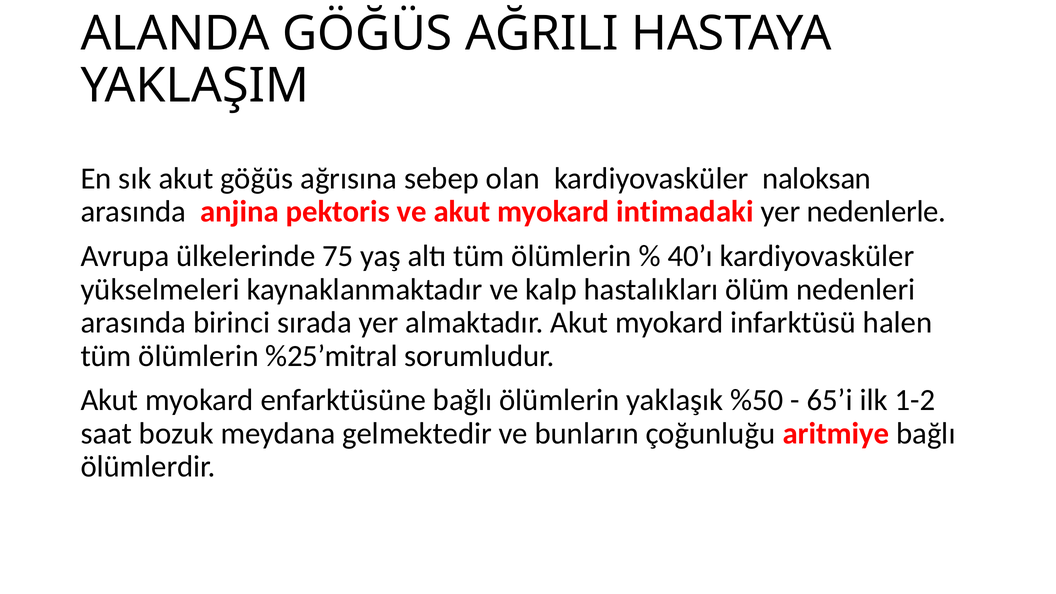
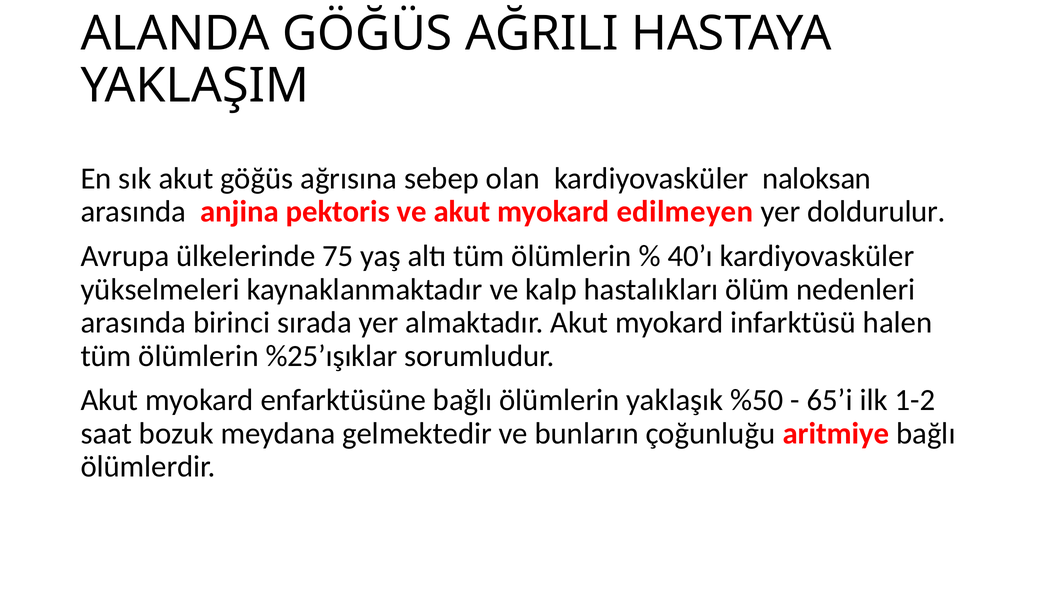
intimadaki: intimadaki -> edilmeyen (685, 212)
nedenlerle: nedenlerle -> doldurulur (876, 212)
%25’mitral: %25’mitral -> %25’ışıklar (332, 356)
